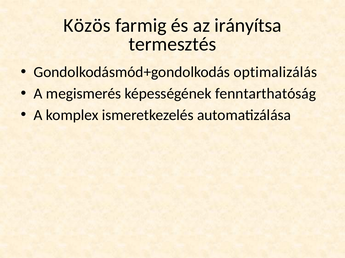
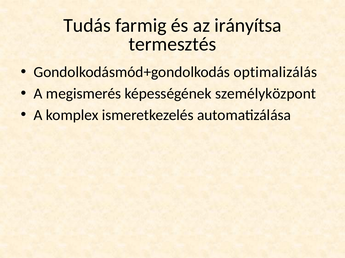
Közös: Közös -> Tudás (87, 25)
fenntarthatóság: fenntarthatóság -> személyközpont (265, 94)
